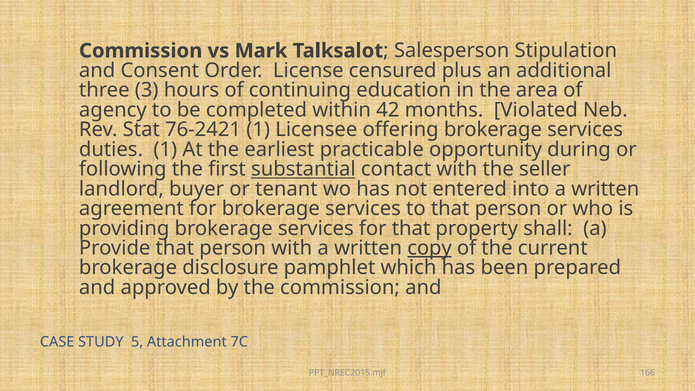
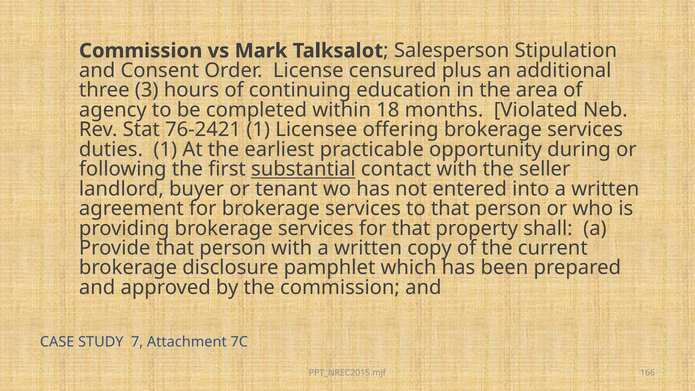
42: 42 -> 18 (388, 110)
copy underline: present -> none (430, 248)
5: 5 -> 7 (137, 342)
